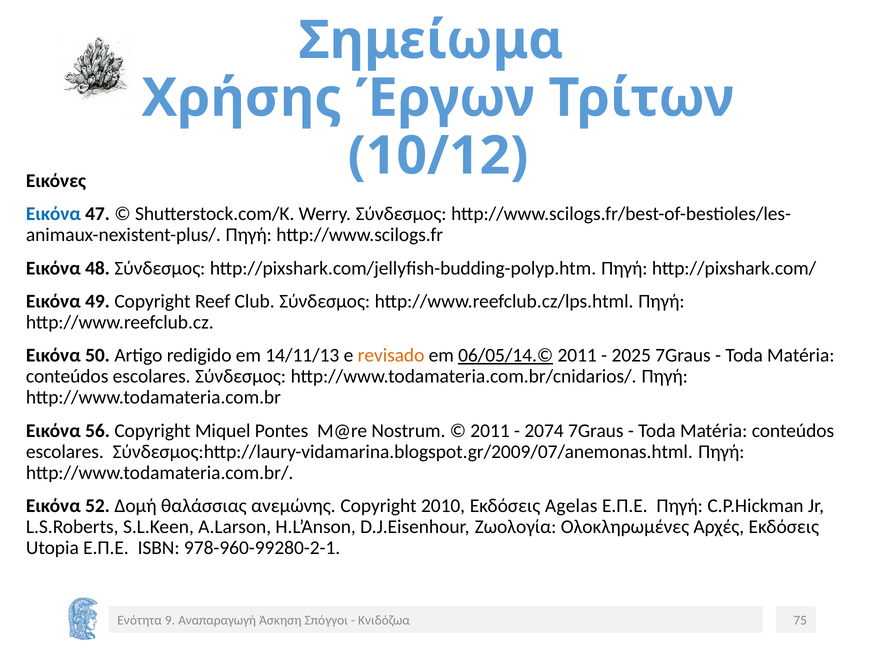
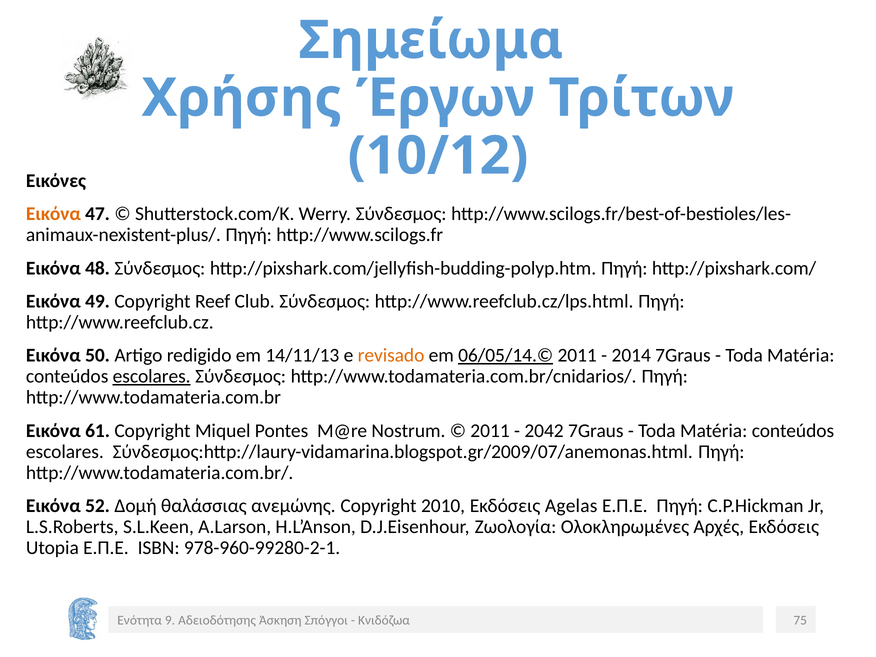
Εικόνα colour: blue -> orange (53, 214)
2025: 2025 -> 2014 (631, 355)
escolares underline: none -> present (152, 376)
56: 56 -> 61 (98, 431)
2074: 2074 -> 2042 (544, 431)
Αναπαραγωγή: Αναπαραγωγή -> Αδειοδότησης (217, 620)
